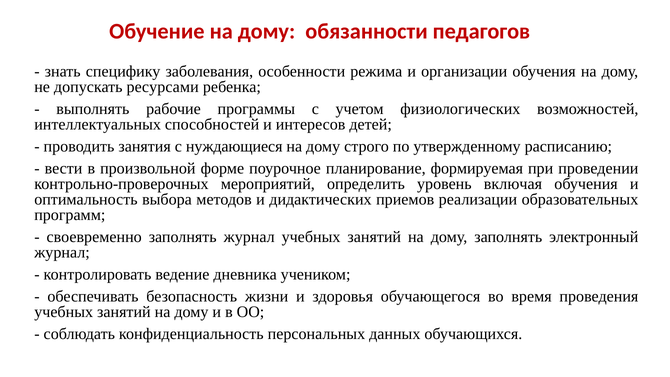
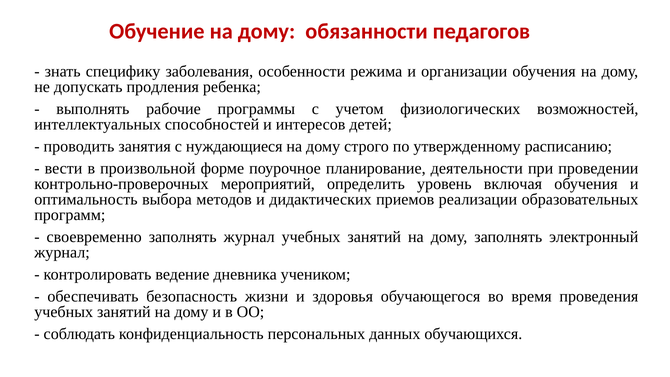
ресурсами: ресурсами -> продления (163, 87)
формируемая: формируемая -> деятельности (477, 168)
